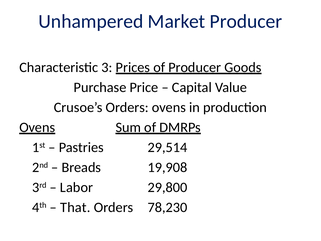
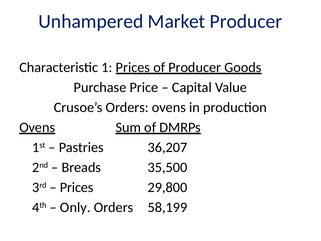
3: 3 -> 1 (107, 67)
29,514: 29,514 -> 36,207 (167, 147)
19,908: 19,908 -> 35,500 (167, 167)
Labor: Labor -> Prices (77, 187)
That: That -> Only (75, 207)
78,230: 78,230 -> 58,199 (167, 207)
